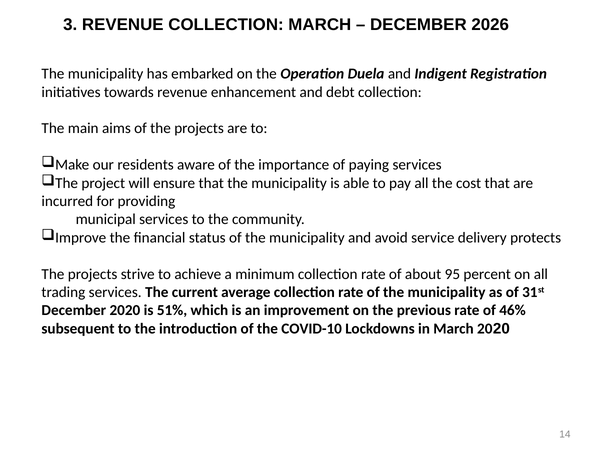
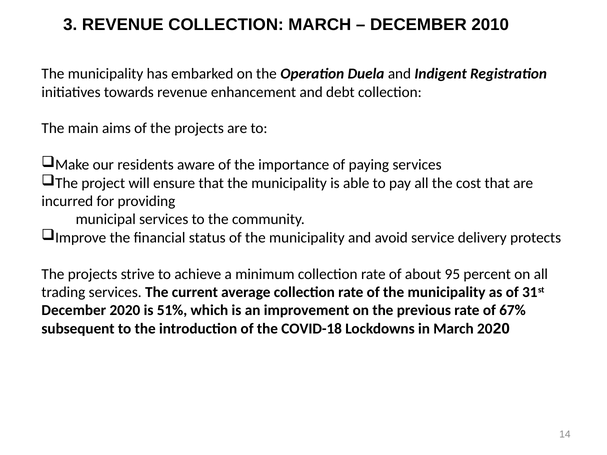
2026: 2026 -> 2010 (490, 25)
46%: 46% -> 67% (513, 311)
COVID-10: COVID-10 -> COVID-18 (312, 329)
